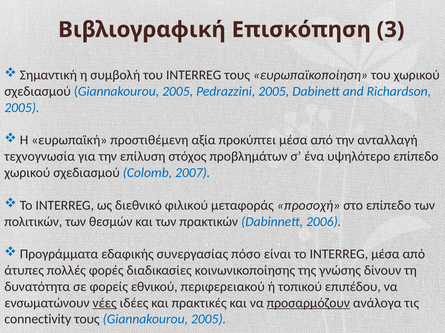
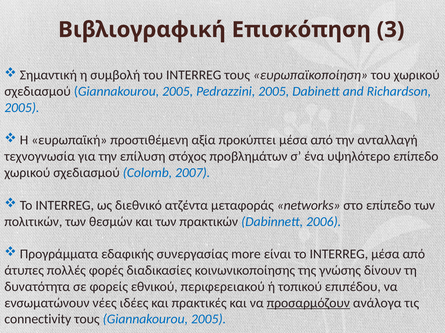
φιλικού: φιλικού -> ατζέντα (186, 206)
προσοχή: προσοχή -> networks (309, 206)
πόσο: πόσο -> more (246, 255)
νέες underline: present -> none (105, 304)
